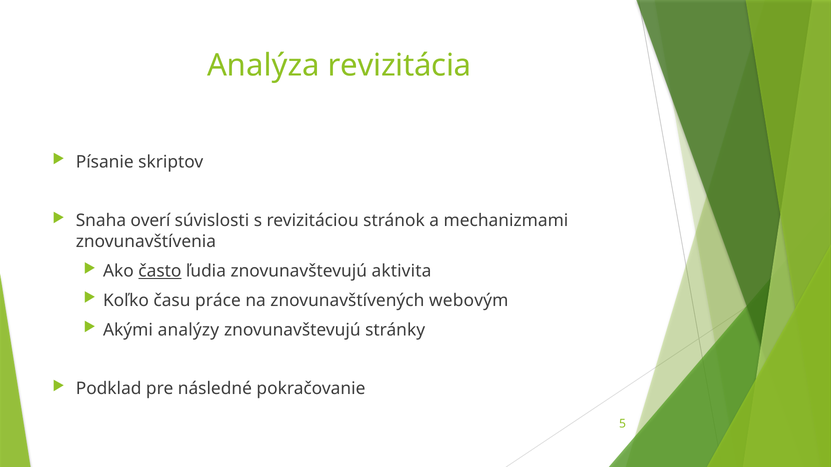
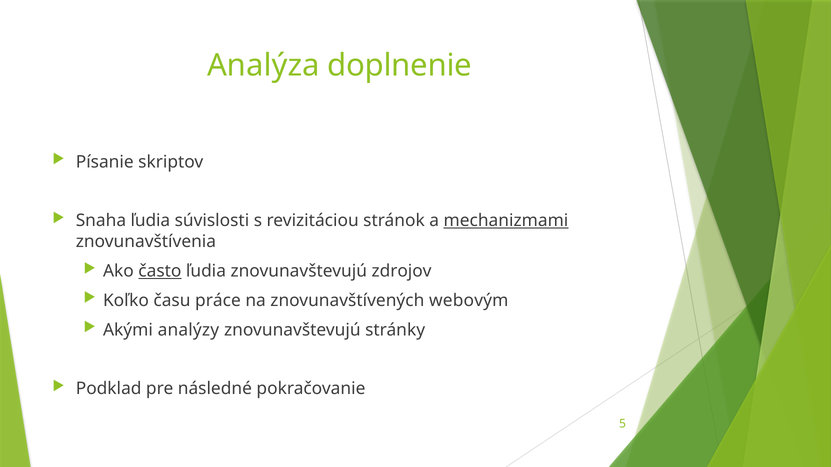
revizitácia: revizitácia -> doplnenie (400, 66)
Snaha overí: overí -> ľudia (150, 221)
mechanizmami underline: none -> present (506, 221)
aktivita: aktivita -> zdrojov (402, 271)
